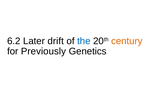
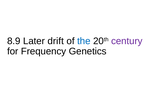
6.2: 6.2 -> 8.9 (14, 41)
century colour: orange -> purple (127, 41)
Previously: Previously -> Frequency (44, 51)
